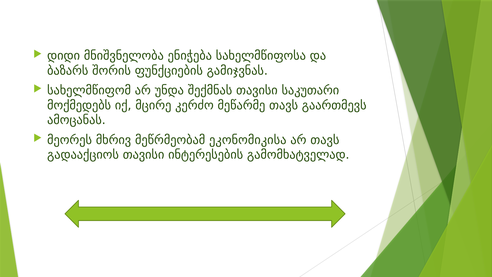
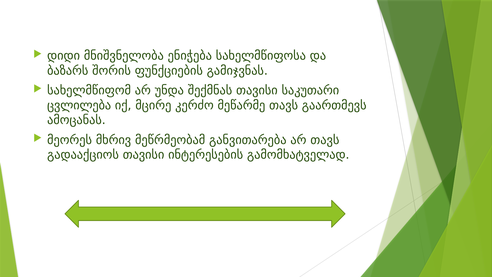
მოქმედებს: მოქმედებს -> ცვლილება (79, 105)
ეკონომიკისა: ეკონომიკისა -> განვითარება (248, 140)
